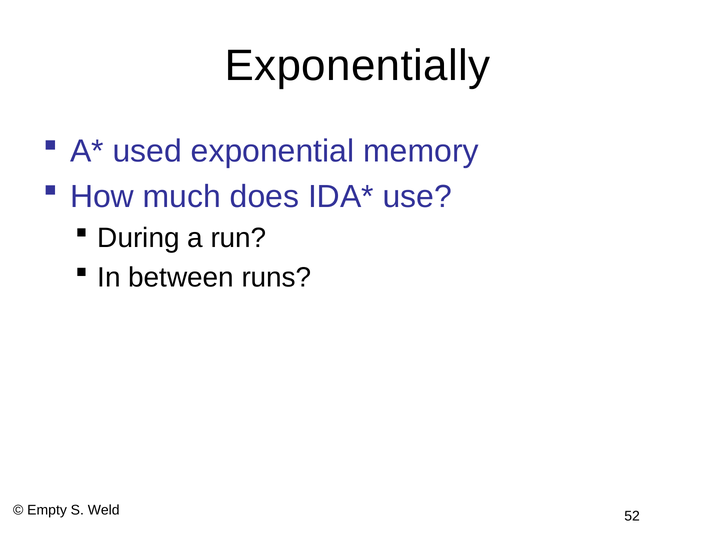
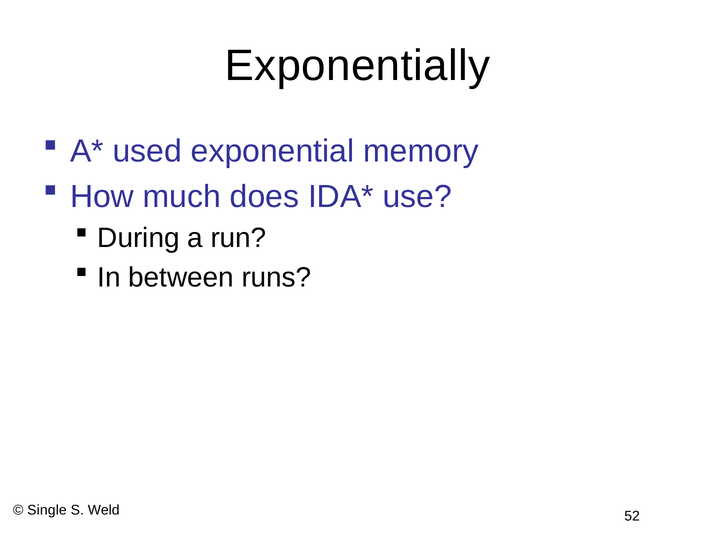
Empty: Empty -> Single (47, 510)
